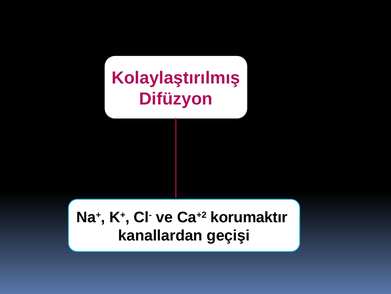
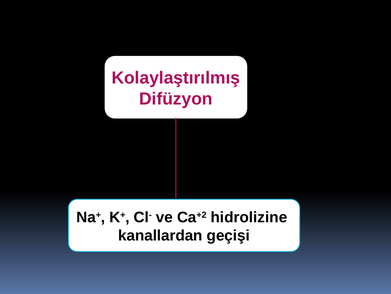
korumaktır: korumaktır -> hidrolizine (249, 217)
